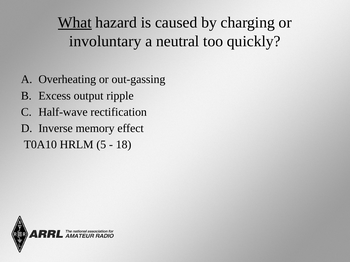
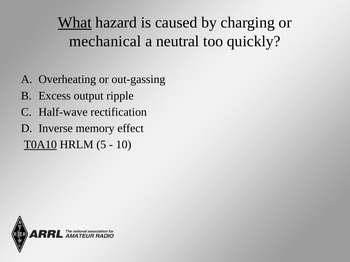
involuntary: involuntary -> mechanical (105, 41)
T0A10 underline: none -> present (40, 145)
18: 18 -> 10 (124, 145)
